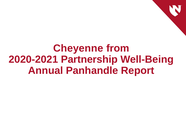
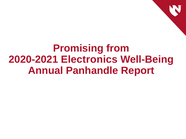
Cheyenne: Cheyenne -> Promising (78, 48)
Partnership: Partnership -> Electronics (89, 60)
